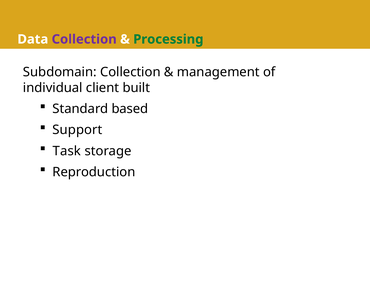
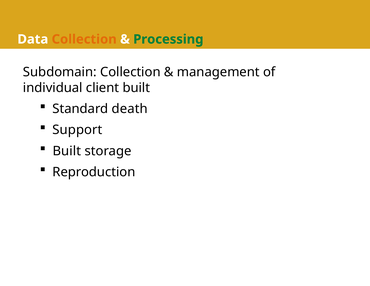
Collection colour: purple -> orange (84, 39)
based: based -> death (130, 109)
Task: Task -> Built (67, 151)
